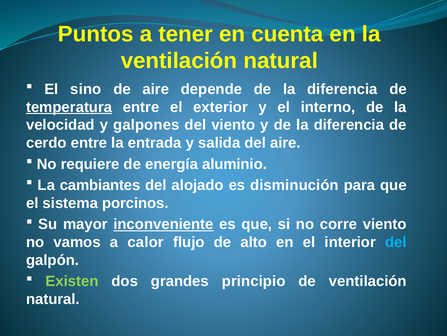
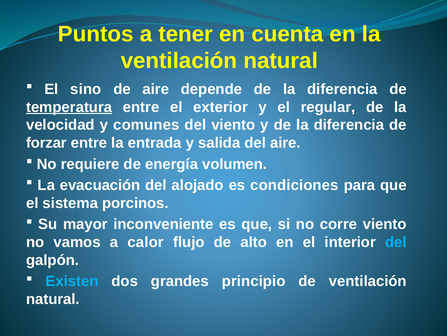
interno: interno -> regular (328, 107)
galpones: galpones -> comunes (146, 125)
cerdo: cerdo -> forzar (46, 143)
aluminio: aluminio -> volumen (234, 164)
cambiantes: cambiantes -> evacuación (100, 185)
disminución: disminución -> condiciones (294, 185)
inconveniente underline: present -> none (163, 224)
Existen colour: light green -> light blue (72, 281)
